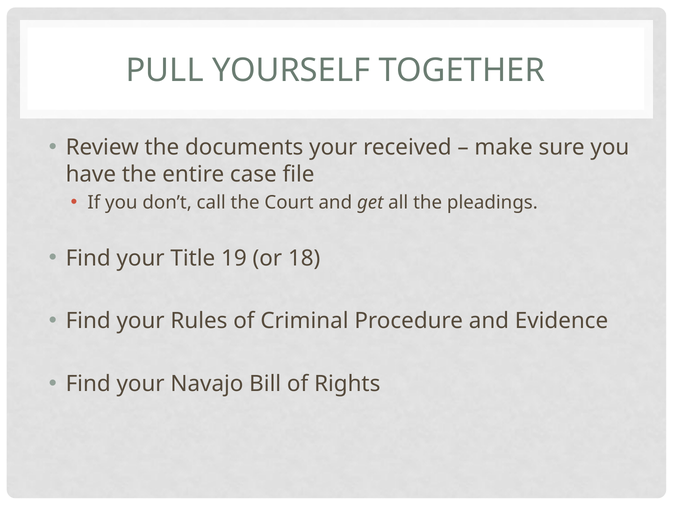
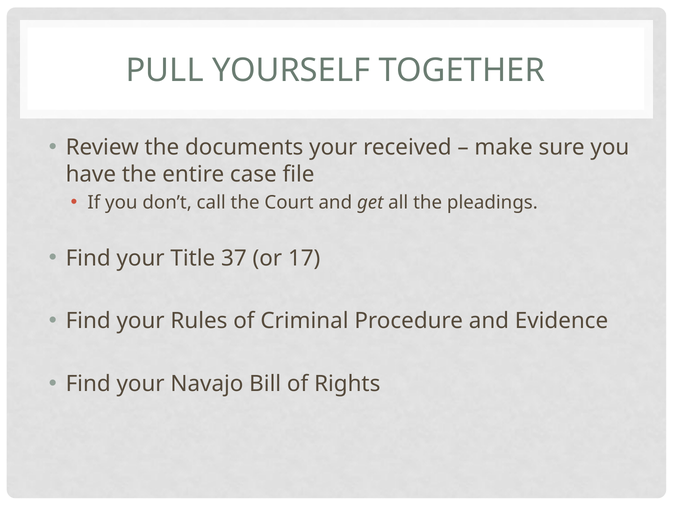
19: 19 -> 37 (234, 258)
18: 18 -> 17 (304, 258)
